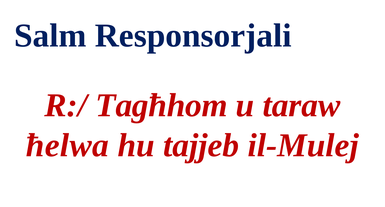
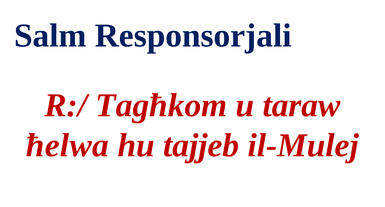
Tagħhom: Tagħhom -> Tagħkom (161, 105)
